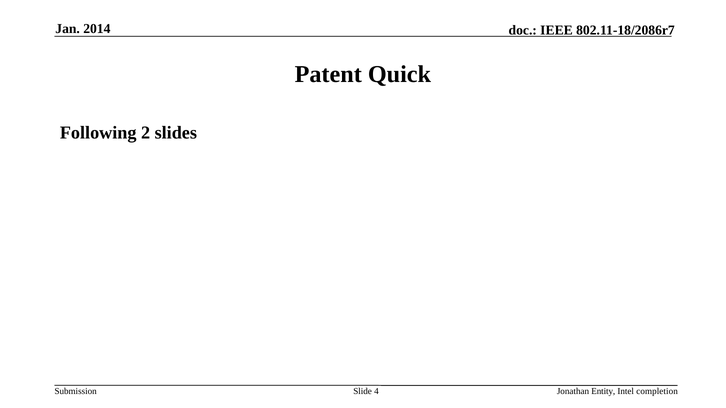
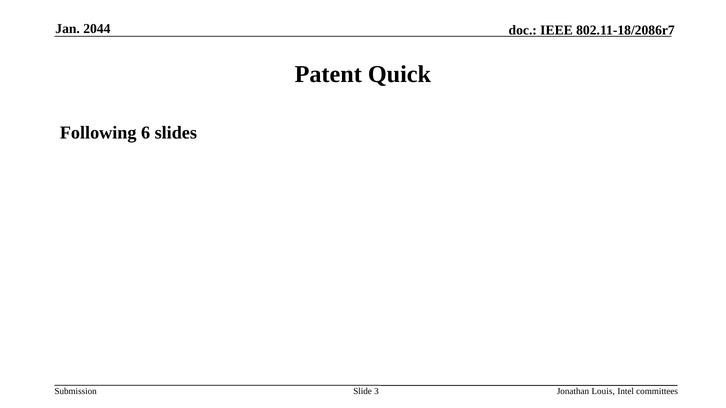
2014: 2014 -> 2044 (97, 29)
2: 2 -> 6 (146, 133)
4: 4 -> 3 (376, 392)
Entity: Entity -> Louis (603, 392)
completion: completion -> committees (657, 392)
